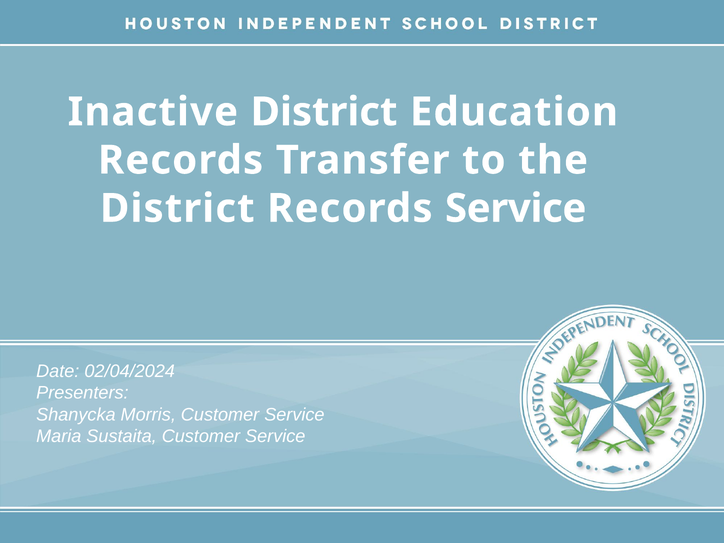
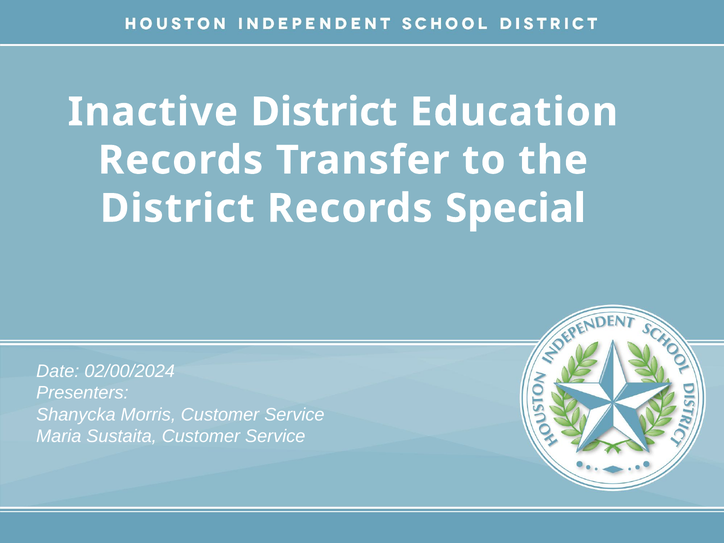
Records Service: Service -> Special (515, 209)
02/04/2024: 02/04/2024 -> 02/00/2024 (130, 371)
